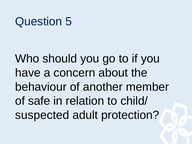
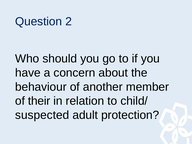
5: 5 -> 2 (69, 22)
safe: safe -> their (39, 101)
